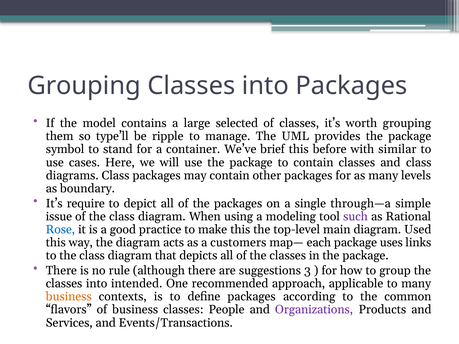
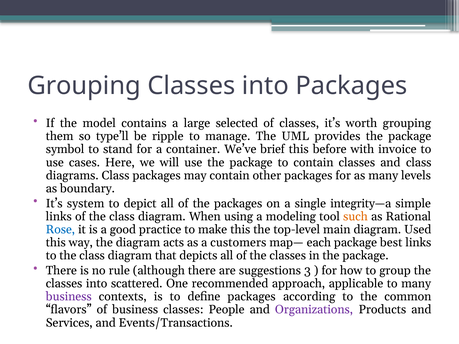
similar: similar -> invoice (397, 149)
require: require -> system (86, 203)
through—a: through—a -> integrity—a (361, 203)
issue: issue -> links (59, 217)
such colour: purple -> orange (355, 217)
uses: uses -> best (391, 243)
intended: intended -> scattered (137, 284)
business colour: orange -> purple (69, 297)
